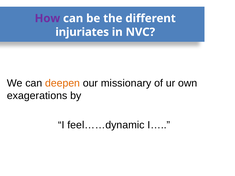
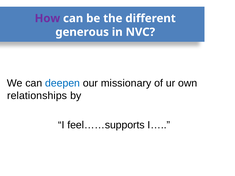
injuriates: injuriates -> generous (82, 32)
deepen colour: orange -> blue (63, 83)
exagerations: exagerations -> relationships (37, 96)
feel……dynamic: feel……dynamic -> feel……supports (106, 125)
